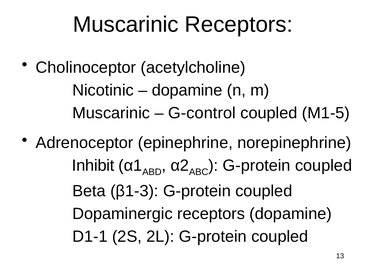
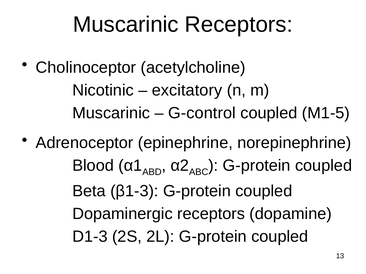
dopamine: dopamine -> excitatory (187, 90)
Inhibit: Inhibit -> Blood (93, 166)
D1-1: D1-1 -> D1-3 (90, 237)
